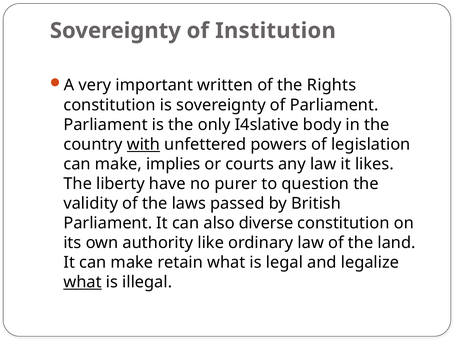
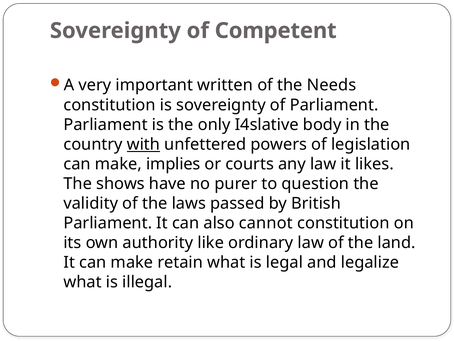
Institution: Institution -> Competent (276, 31)
Rights: Rights -> Needs (332, 85)
liberty: liberty -> shows (120, 183)
diverse: diverse -> cannot (266, 223)
what underline: present -> none (83, 282)
